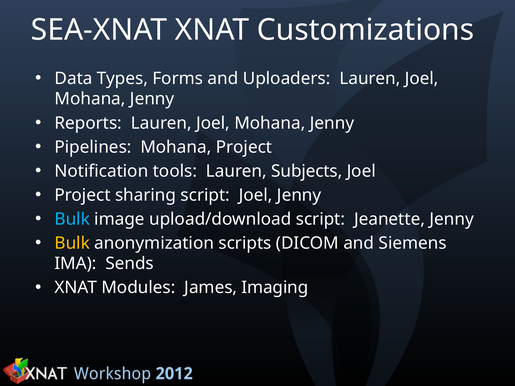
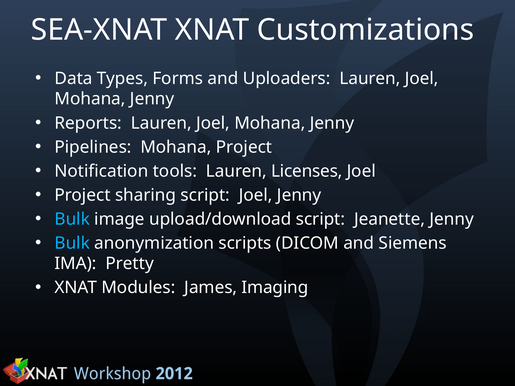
Subjects: Subjects -> Licenses (307, 171)
Bulk colour: yellow -> light blue (72, 243)
Sends: Sends -> Pretty (130, 264)
